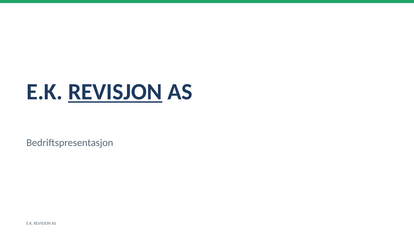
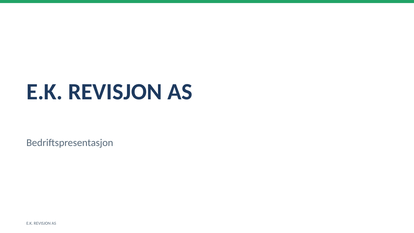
REVISJON underline: present -> none (115, 92)
